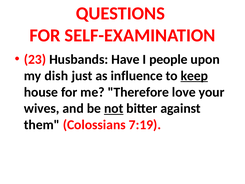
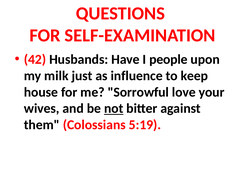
23: 23 -> 42 (35, 59)
dish: dish -> milk (56, 76)
keep underline: present -> none (194, 76)
Therefore: Therefore -> Sorrowful (138, 92)
7:19: 7:19 -> 5:19 (145, 125)
